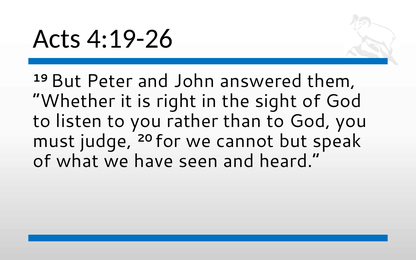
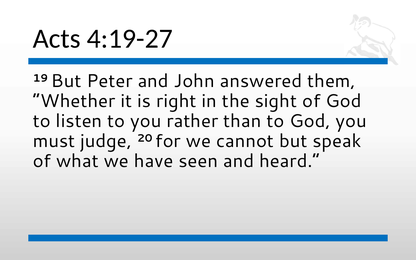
4:19-26: 4:19-26 -> 4:19-27 (130, 39)
